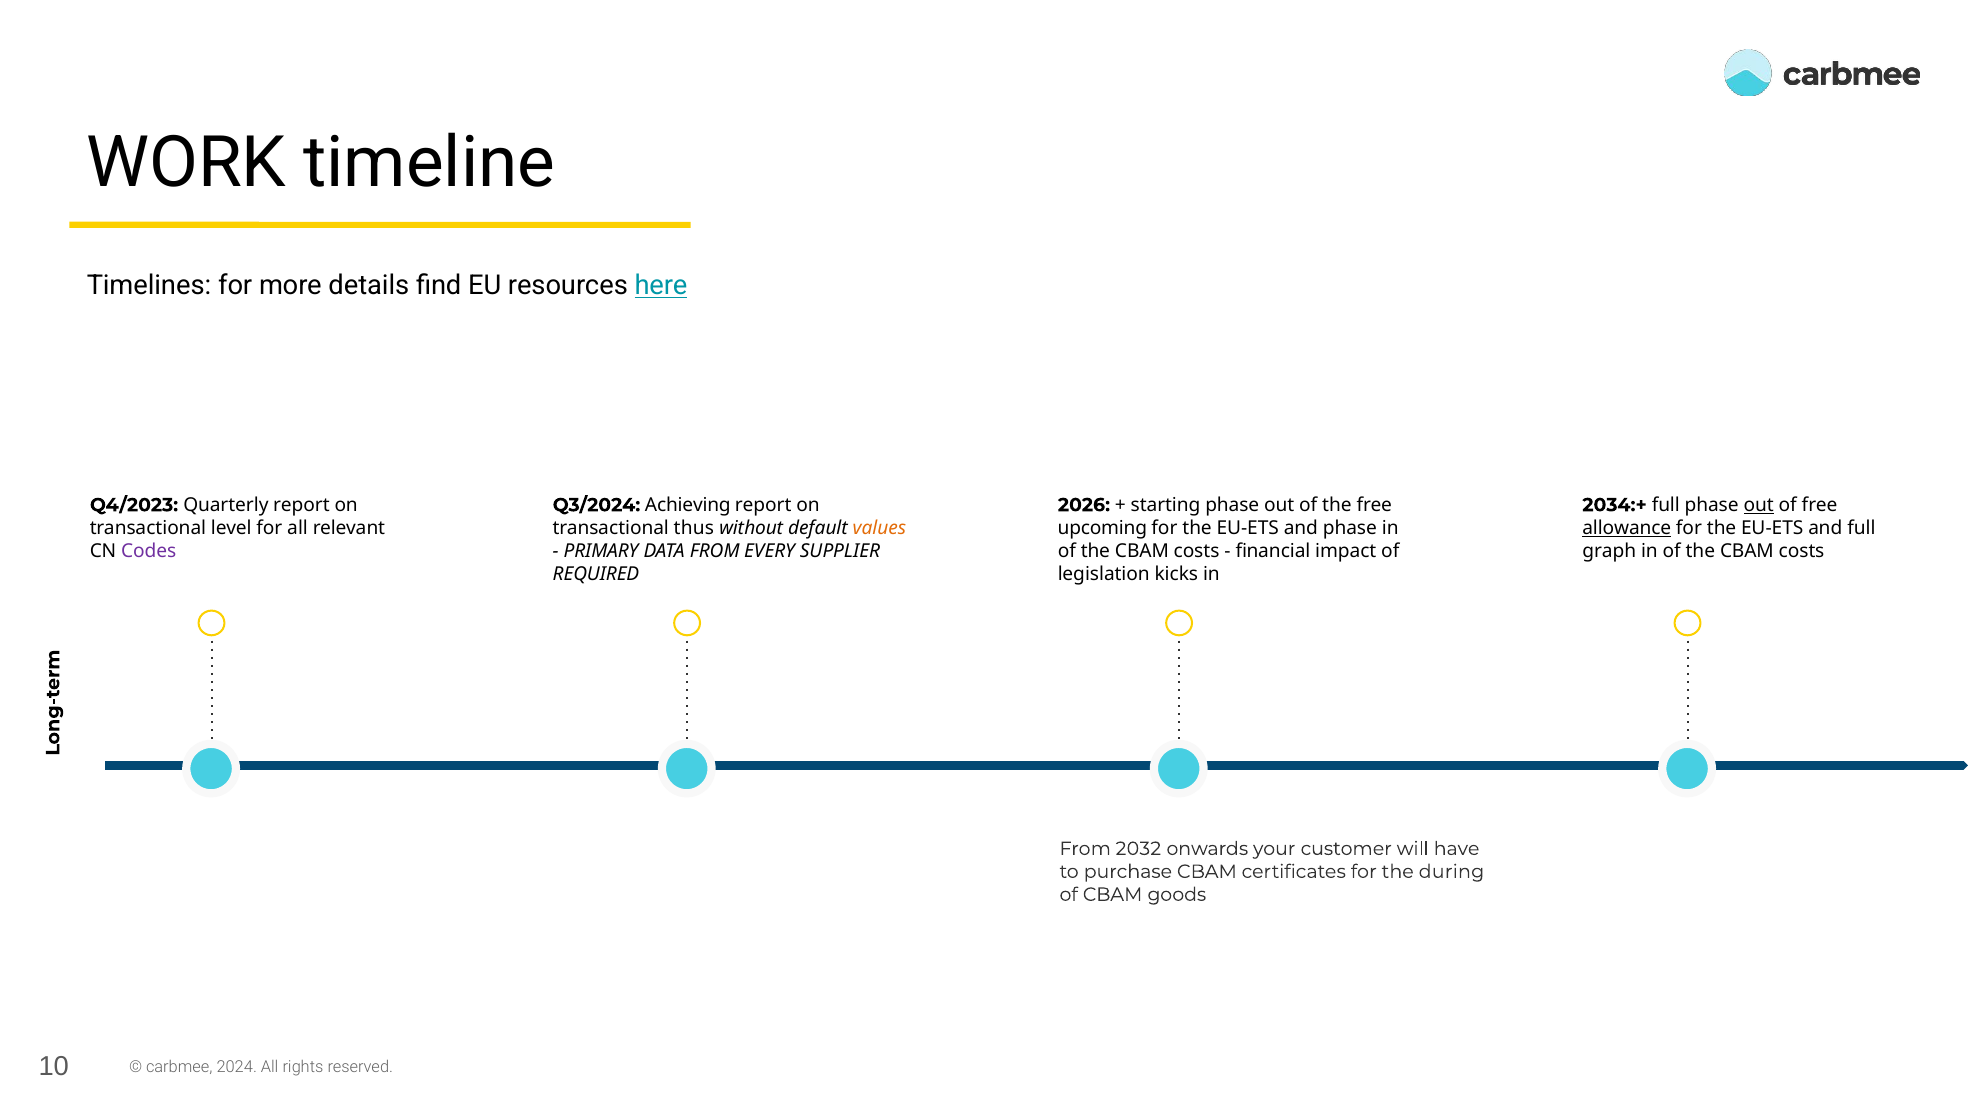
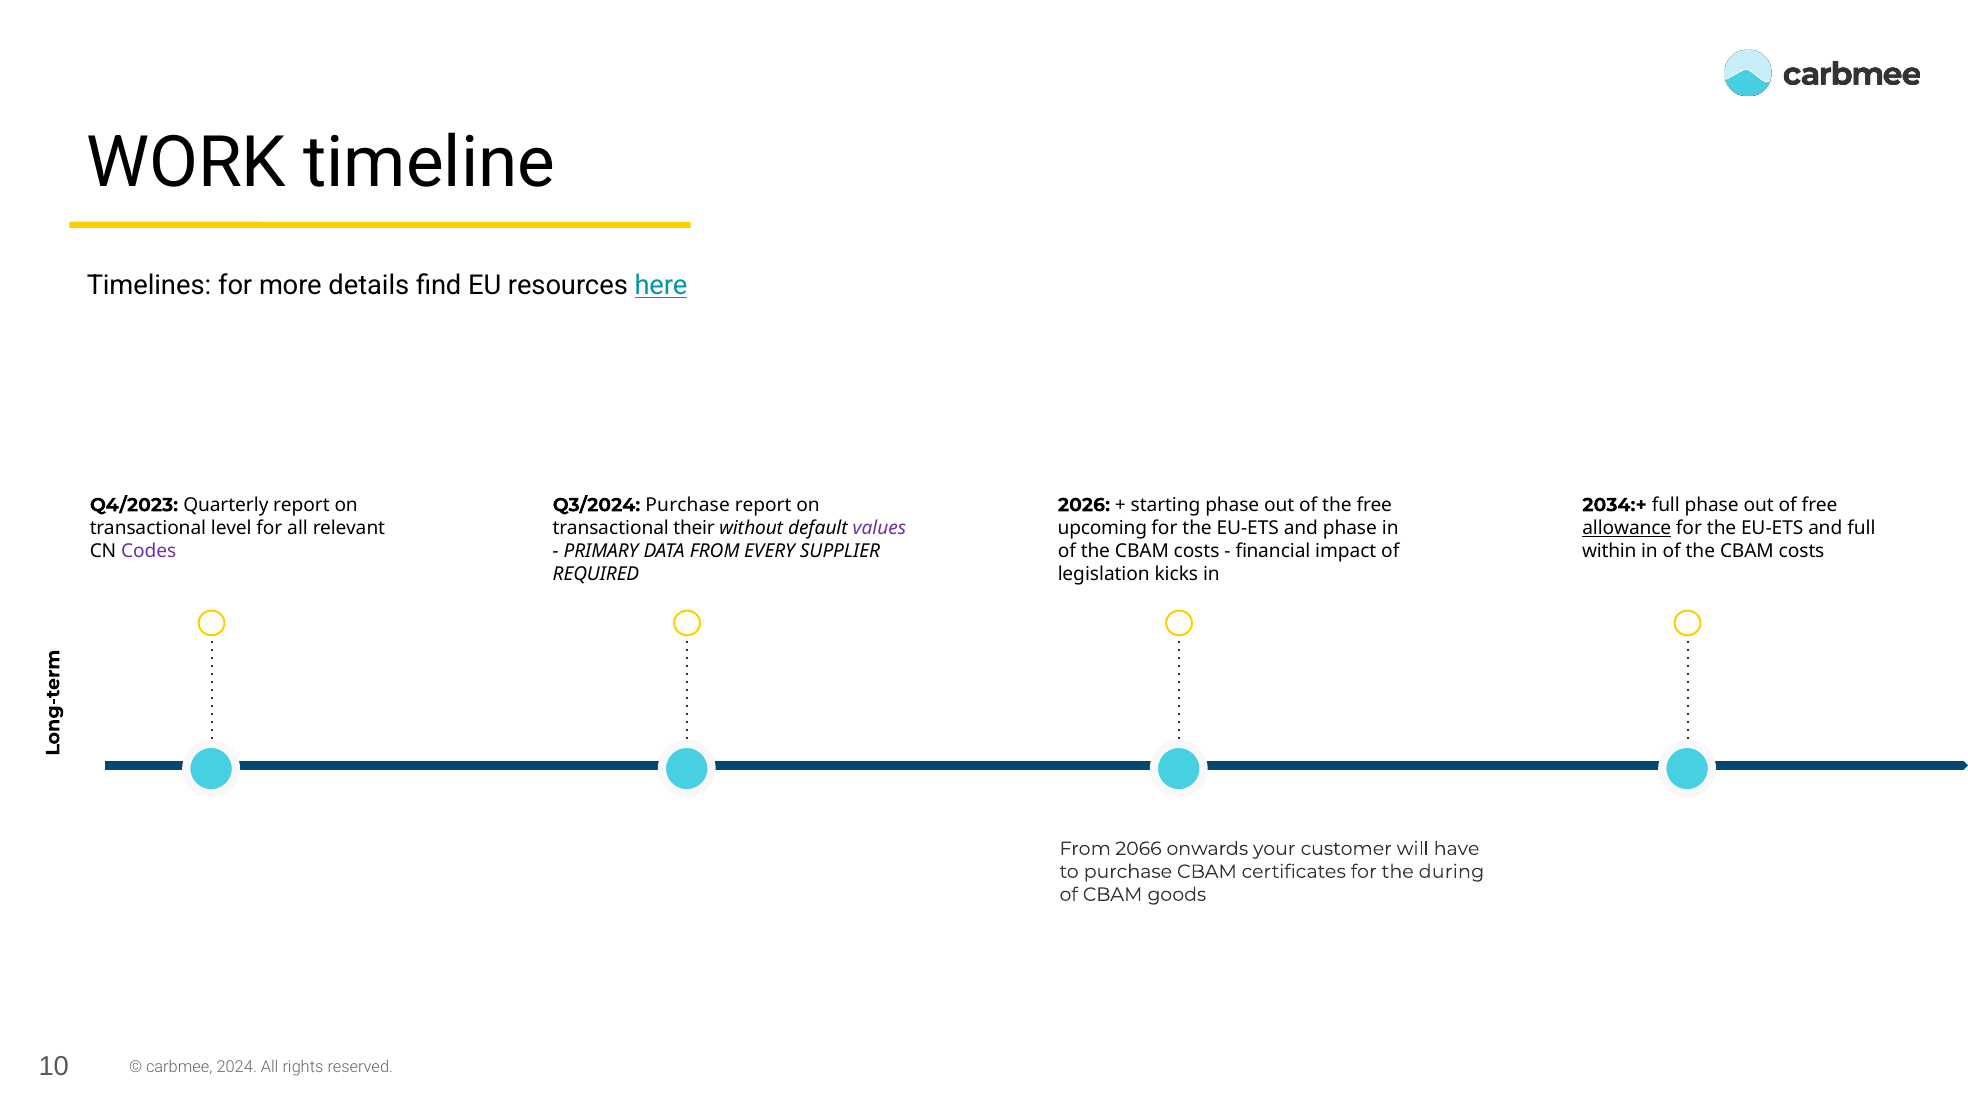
out underline: present -> none (1759, 505)
Q3/2024 Achieving: Achieving -> Purchase (688, 505)
thus: thus -> their (694, 528)
values colour: orange -> purple (879, 528)
graph: graph -> within (1609, 551)
2032: 2032 -> 2066 (1139, 849)
